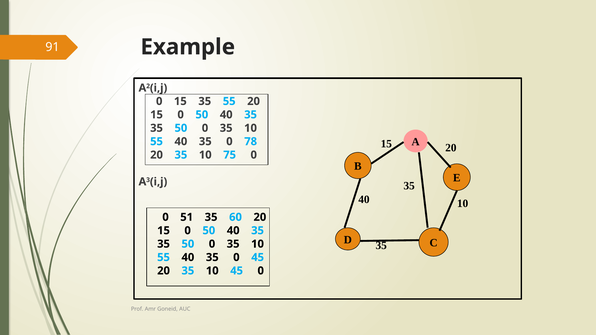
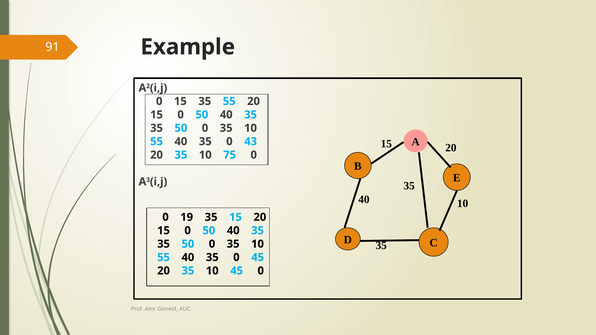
78: 78 -> 43 (251, 142)
51: 51 -> 19 (187, 217)
35 60: 60 -> 15 (236, 217)
